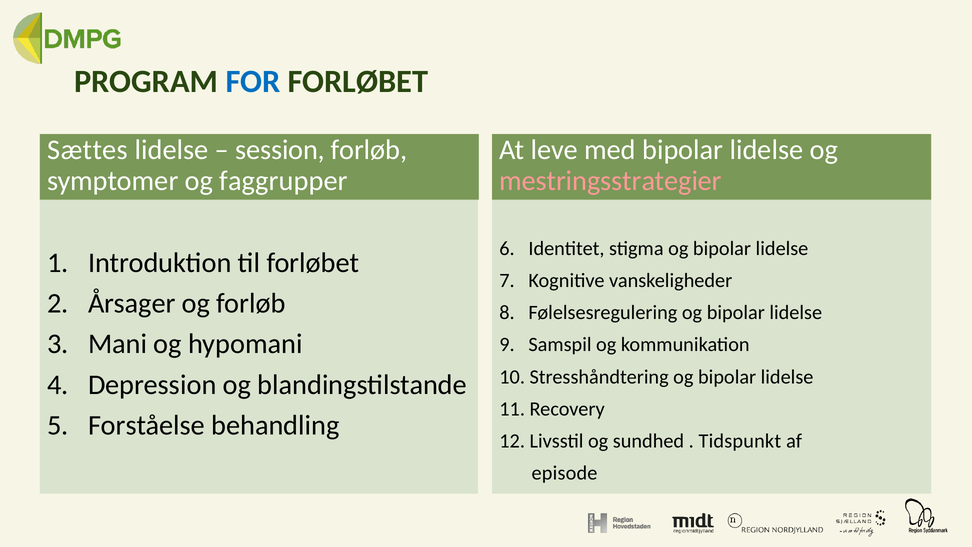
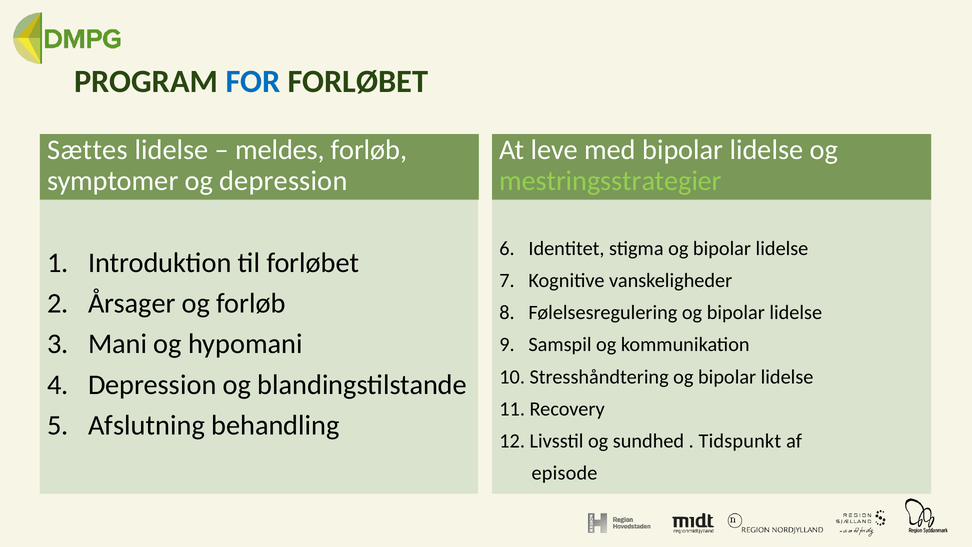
session: session -> meldes (280, 150)
og faggrupper: faggrupper -> depression (283, 181)
mestringsstrategier colour: pink -> light green (611, 181)
Forståelse: Forståelse -> Afslutning (146, 425)
